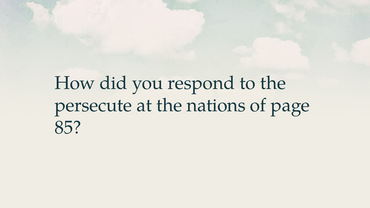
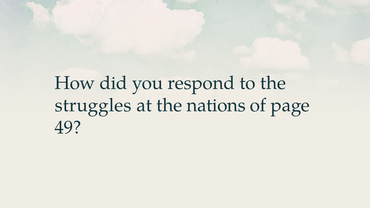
persecute: persecute -> struggles (93, 105)
85: 85 -> 49 (68, 128)
